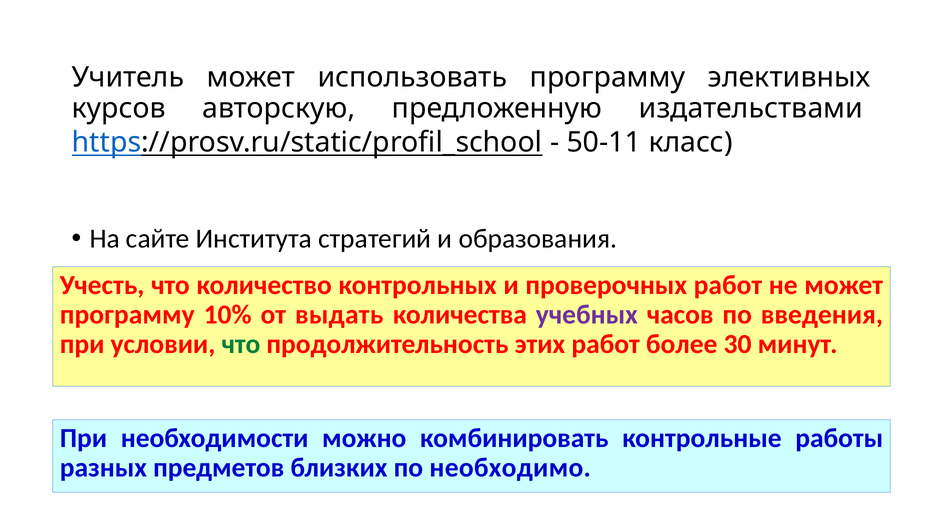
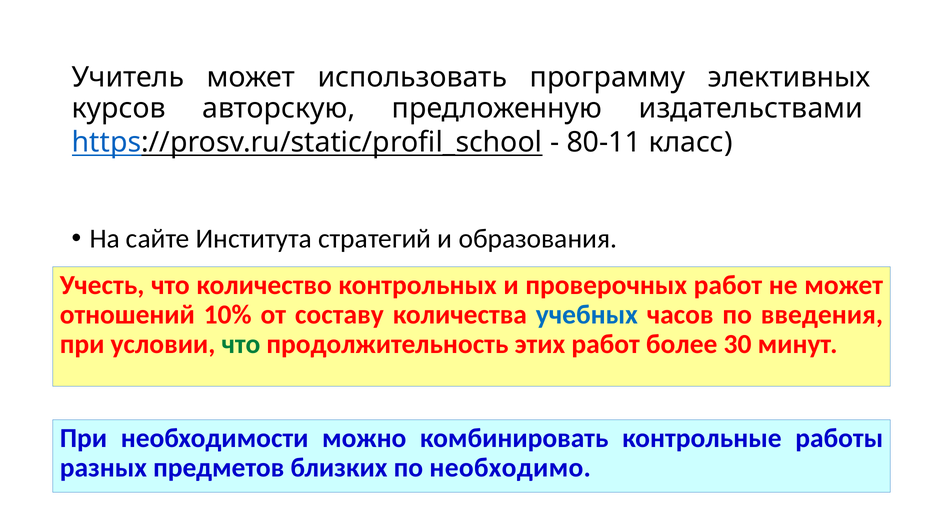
50-11: 50-11 -> 80-11 (604, 142)
программу: программу -> отношений (127, 315)
выдать: выдать -> составу (339, 315)
учебных colour: purple -> blue (587, 315)
